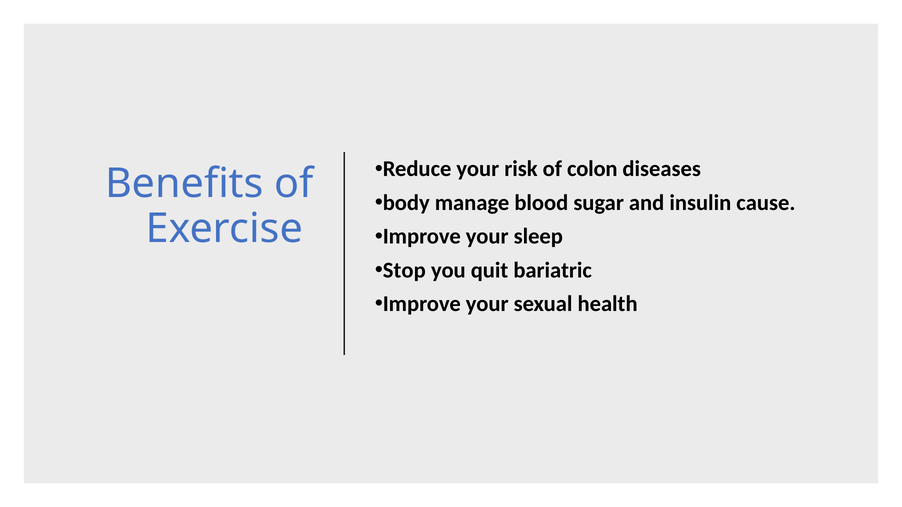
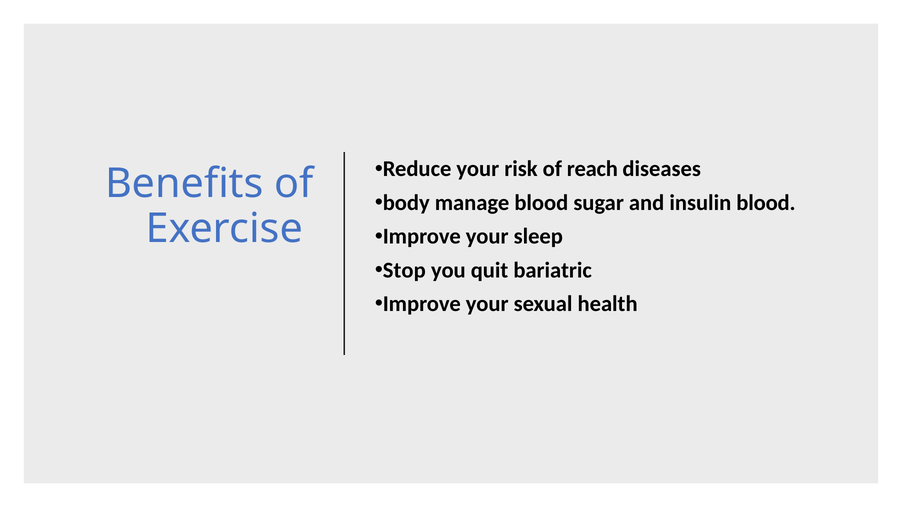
colon: colon -> reach (592, 169)
insulin cause: cause -> blood (766, 203)
